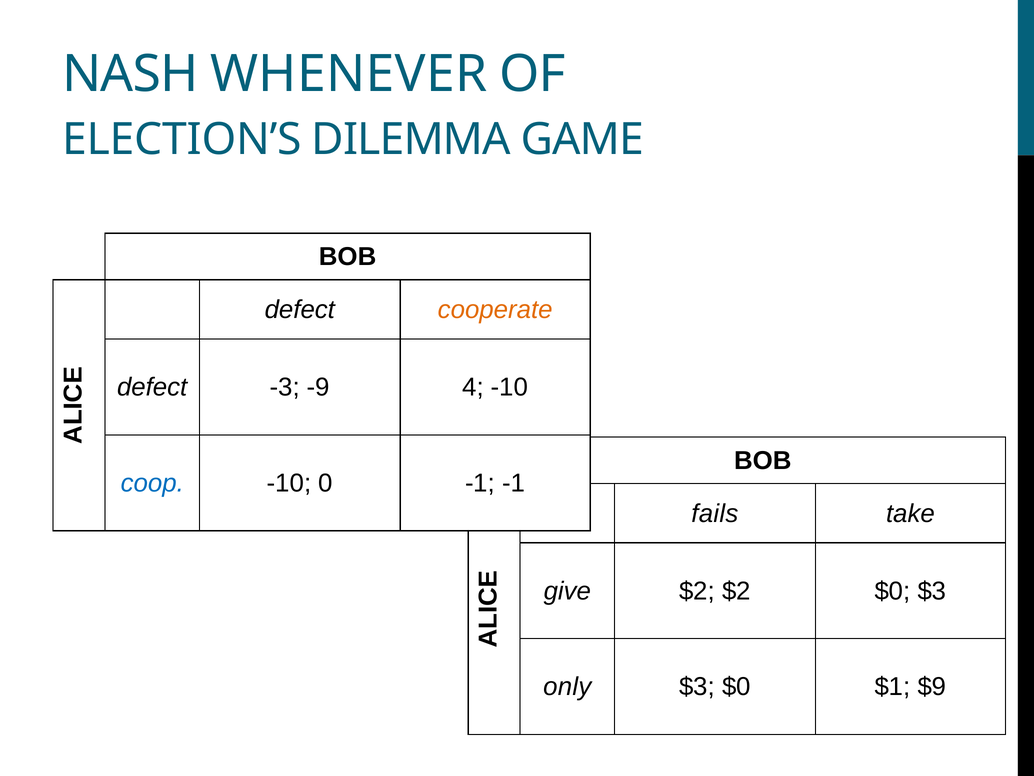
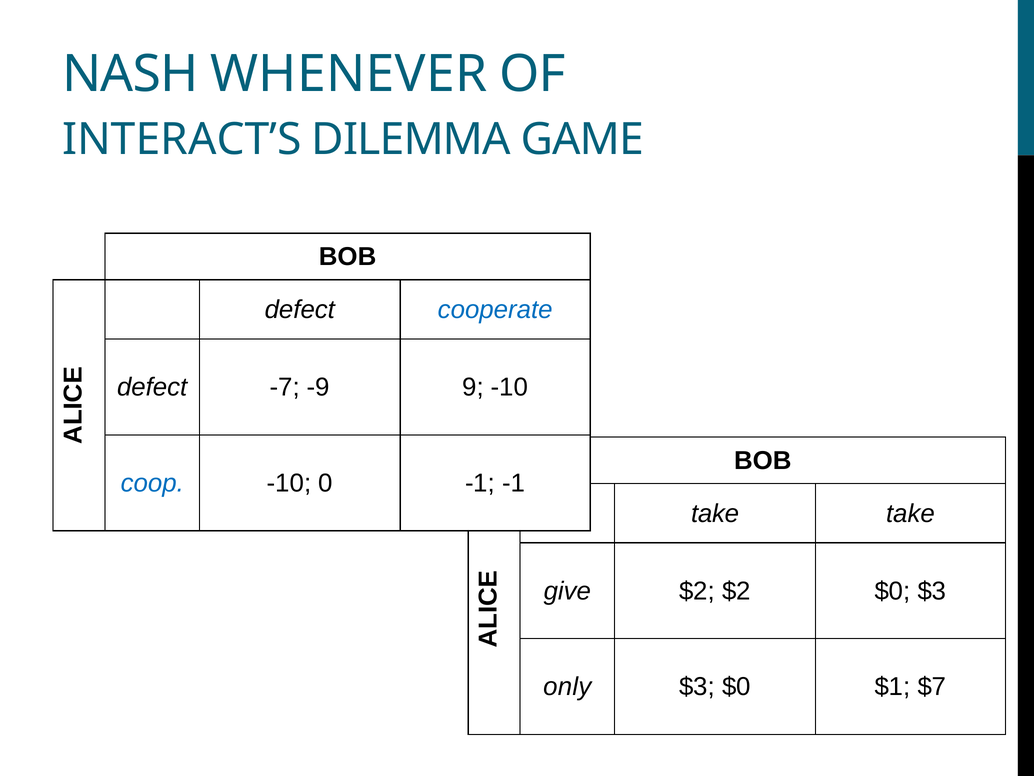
ELECTION’S: ELECTION’S -> INTERACT’S (182, 139)
cooperate colour: orange -> blue (495, 310)
-3: -3 -> -7 (285, 387)
4: 4 -> 9 (473, 387)
fails: fails -> take (715, 513)
$9: $9 -> $7 (932, 686)
